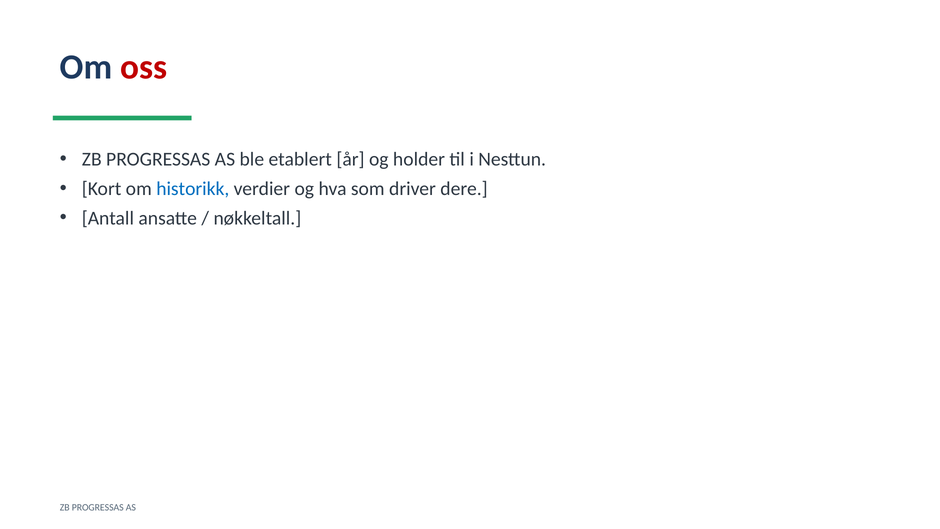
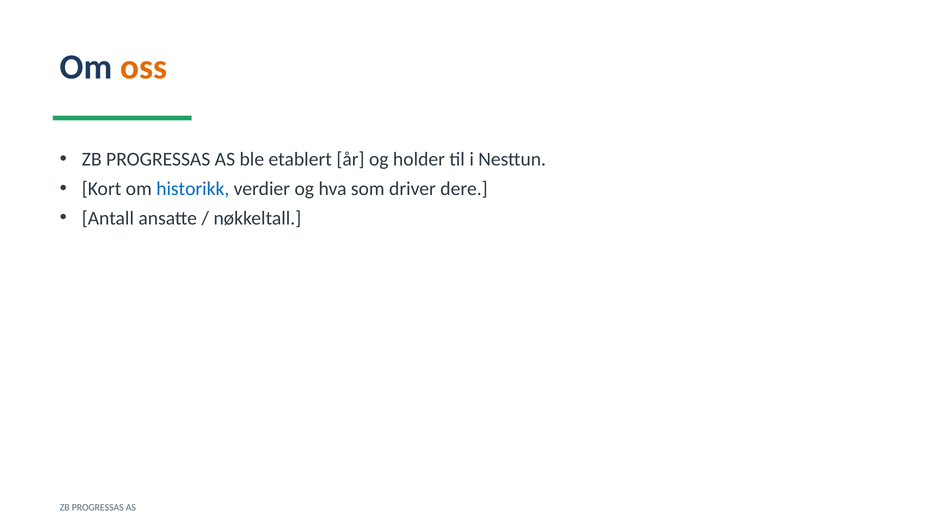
oss colour: red -> orange (144, 67)
